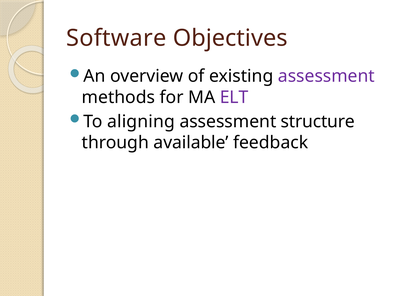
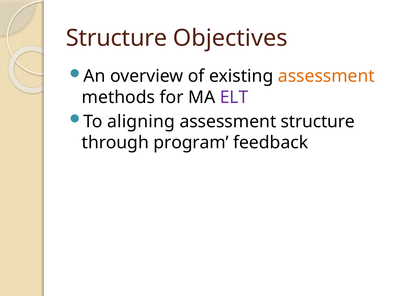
Software: Software -> Structure (116, 38)
assessment colour: purple -> orange (326, 76)
available: available -> program (191, 143)
